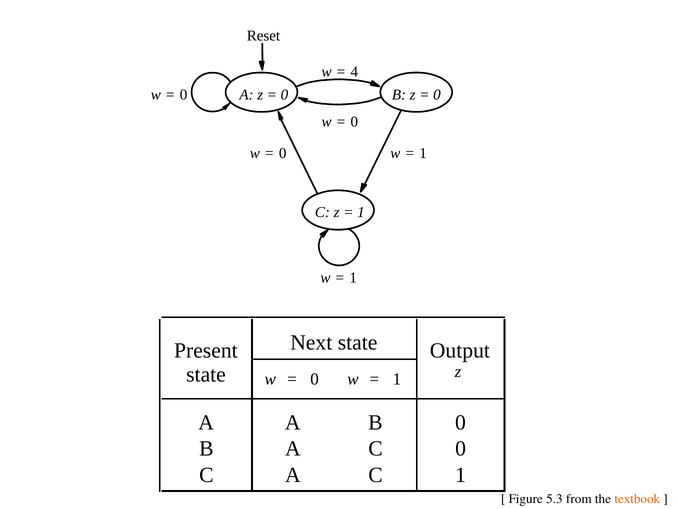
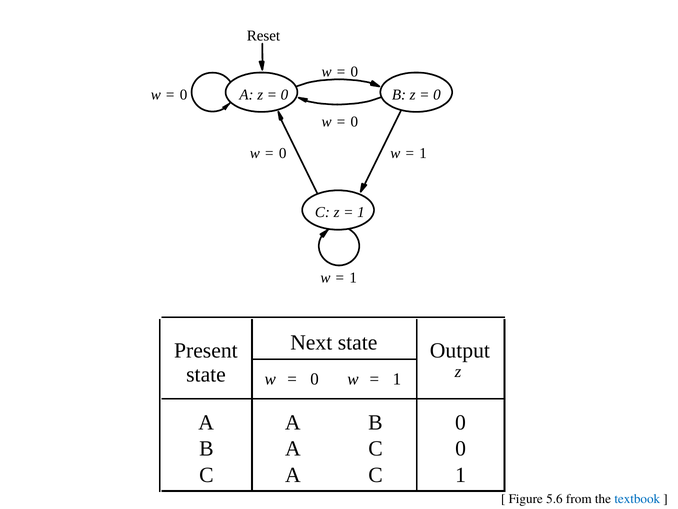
4: 4 -> 0 (354, 72)
5.3: 5.3 -> 5.6 (554, 499)
textbook colour: orange -> blue (637, 499)
